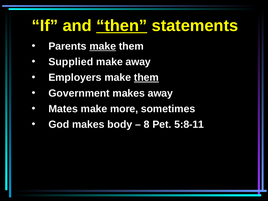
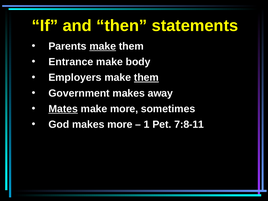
then underline: present -> none (122, 26)
Supplied: Supplied -> Entrance (71, 62)
make away: away -> body (138, 62)
Mates underline: none -> present (63, 109)
makes body: body -> more (120, 124)
8: 8 -> 1 (147, 124)
5:8-11: 5:8-11 -> 7:8-11 (189, 124)
